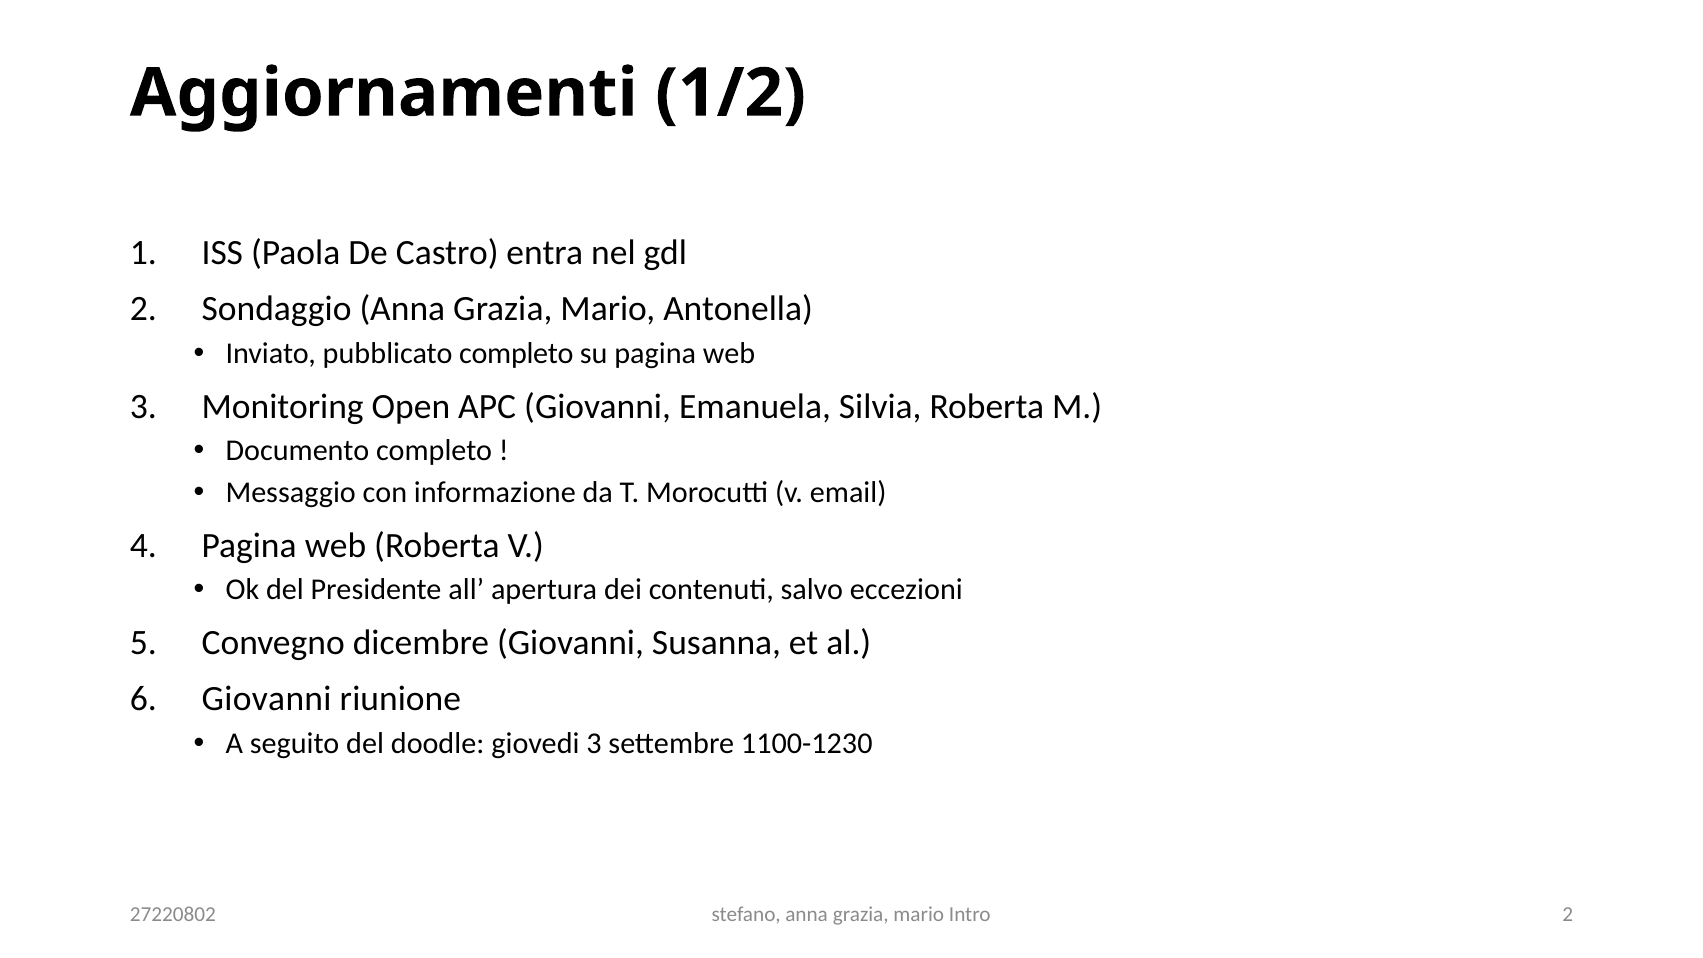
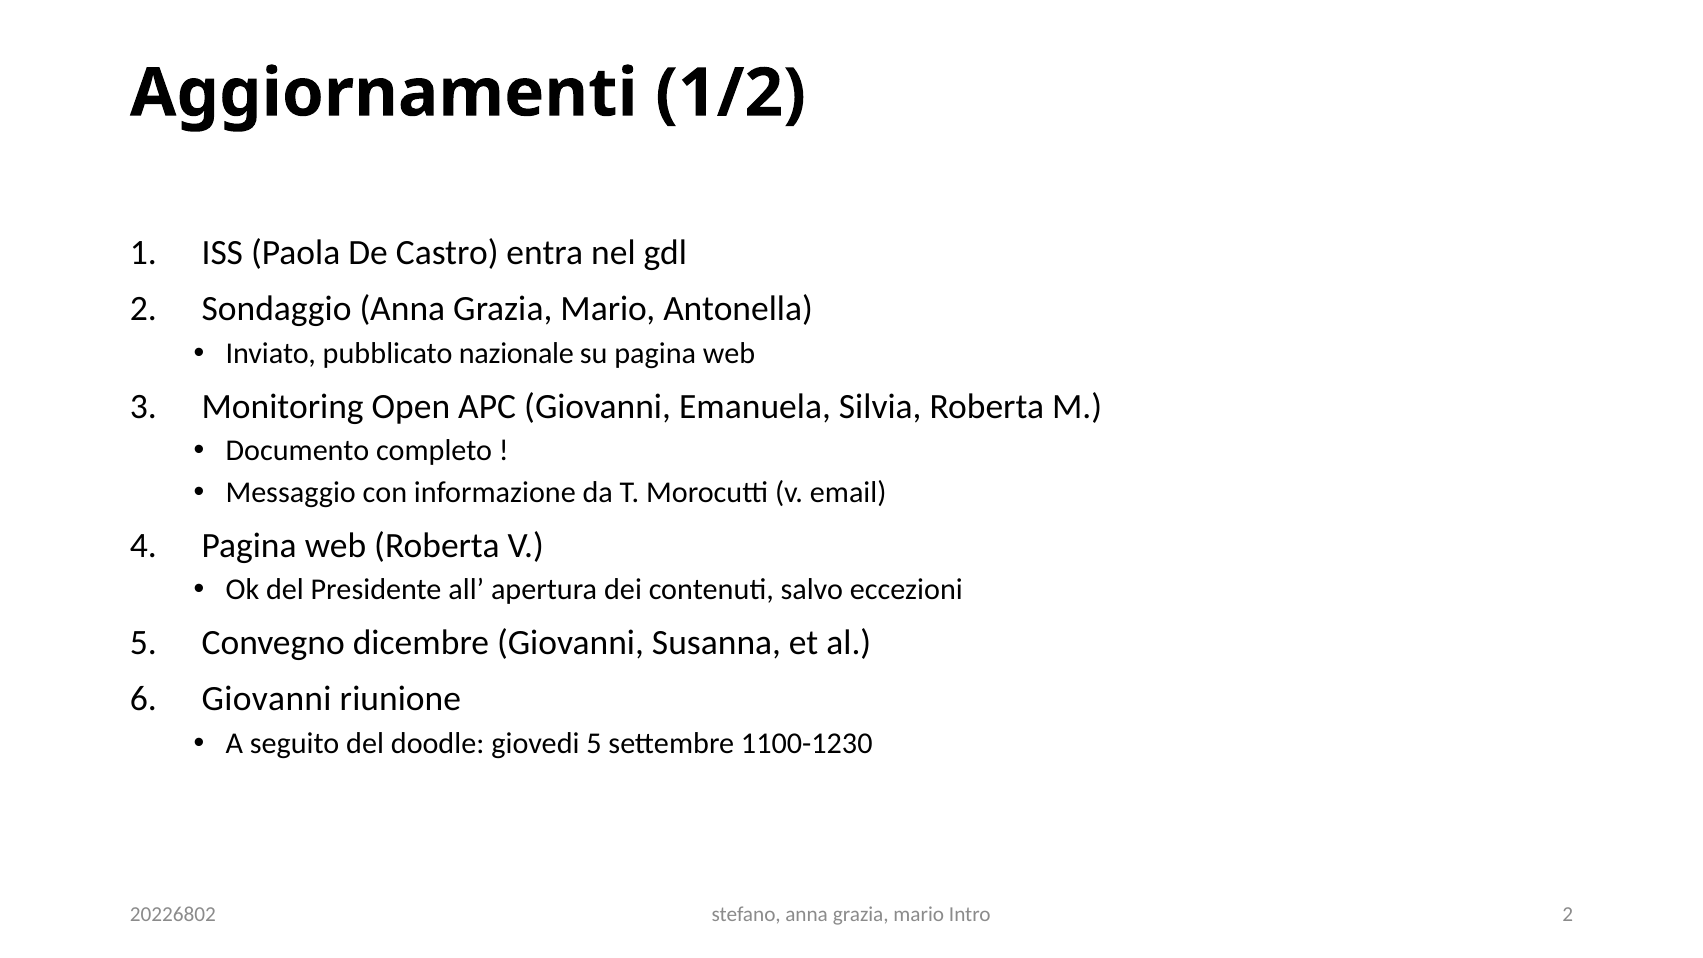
pubblicato completo: completo -> nazionale (516, 353)
giovedi 3: 3 -> 5 (594, 743)
27220802: 27220802 -> 20226802 (173, 915)
